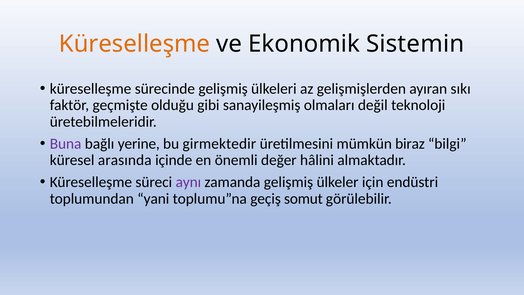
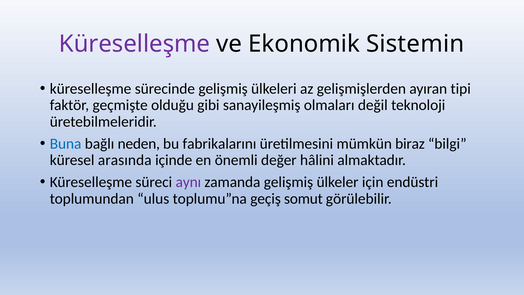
Küreselleşme colour: orange -> purple (135, 44)
sıkı: sıkı -> tipi (461, 89)
Buna colour: purple -> blue (66, 144)
yerine: yerine -> neden (139, 144)
girmektedir: girmektedir -> fabrikalarını (219, 144)
yani: yani -> ulus (153, 199)
